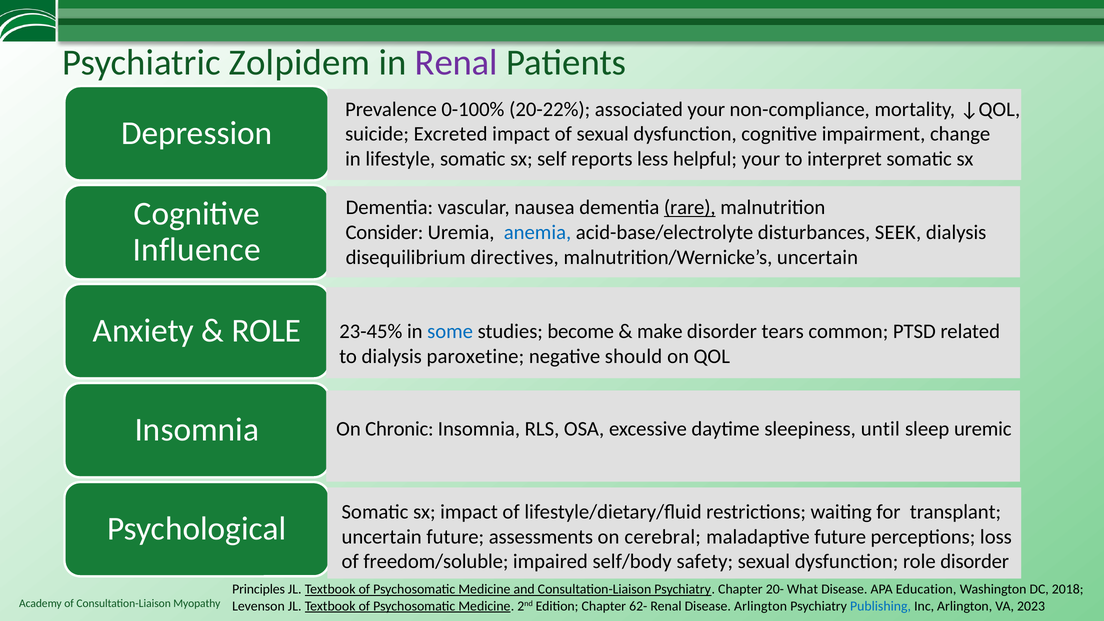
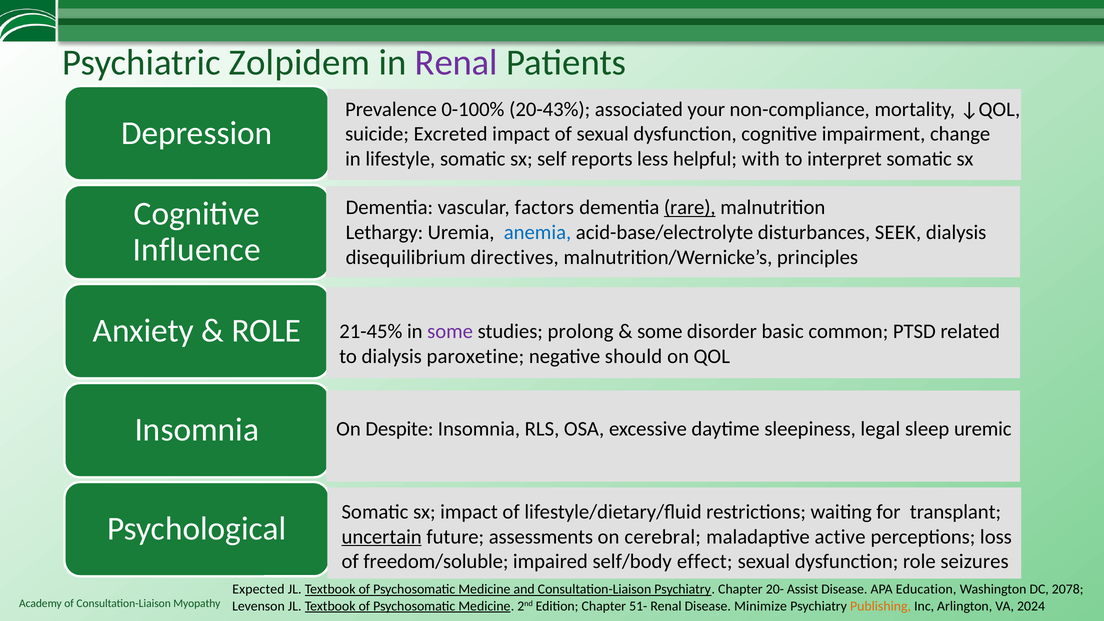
20-22%: 20-22% -> 20-43% (550, 109)
helpful your: your -> with (761, 159)
nausea: nausea -> factors (544, 208)
Consider: Consider -> Lethargy (384, 233)
malnutrition/Wernicke’s uncertain: uncertain -> principles (818, 257)
23-45%: 23-45% -> 21-45% (371, 331)
some colour: blue -> purple (450, 331)
become: become -> prolong (581, 331)
make: make -> some (660, 331)
tears: tears -> basic (783, 331)
Chronic: Chronic -> Despite (399, 429)
until: until -> legal (880, 429)
uncertain underline: none -> present (382, 537)
maladaptive future: future -> active (840, 537)
safety: safety -> effect (705, 562)
role disorder: disorder -> seizures (975, 562)
Principles: Principles -> Expected (258, 589)
What: What -> Assist (803, 589)
2018: 2018 -> 2078 (1068, 589)
62-: 62- -> 51- (638, 606)
Disease Arlington: Arlington -> Minimize (761, 606)
Publishing colour: blue -> orange (880, 606)
2023: 2023 -> 2024 (1031, 606)
